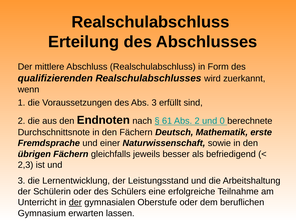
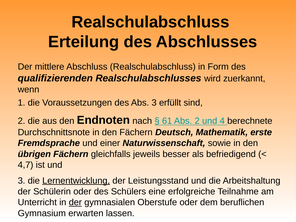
0: 0 -> 4 (222, 121)
2,3: 2,3 -> 4,7 (26, 165)
Lernentwicklung underline: none -> present (76, 181)
